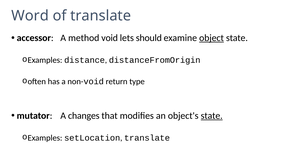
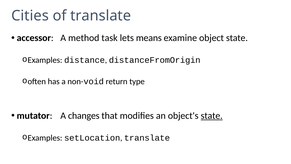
Word: Word -> Cities (30, 16)
void: void -> task (110, 38)
should: should -> means (149, 38)
object underline: present -> none (212, 38)
